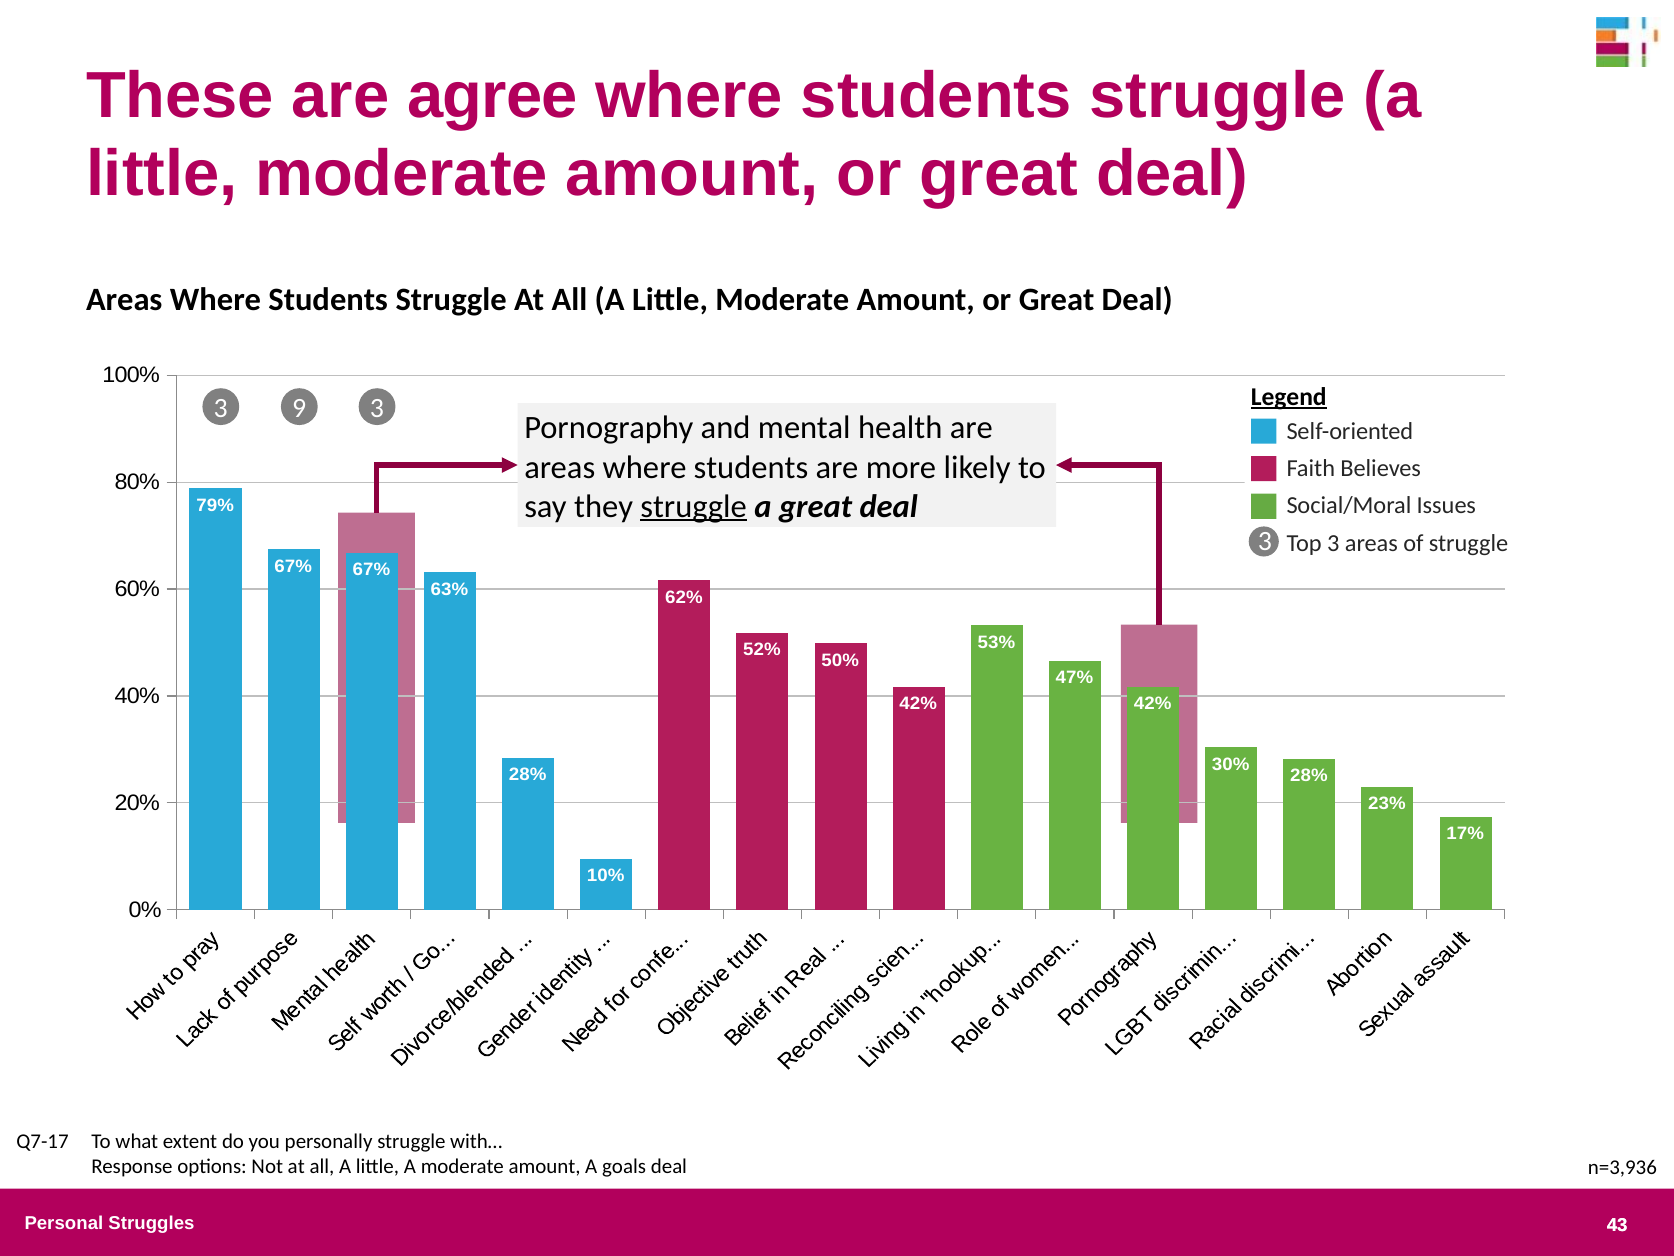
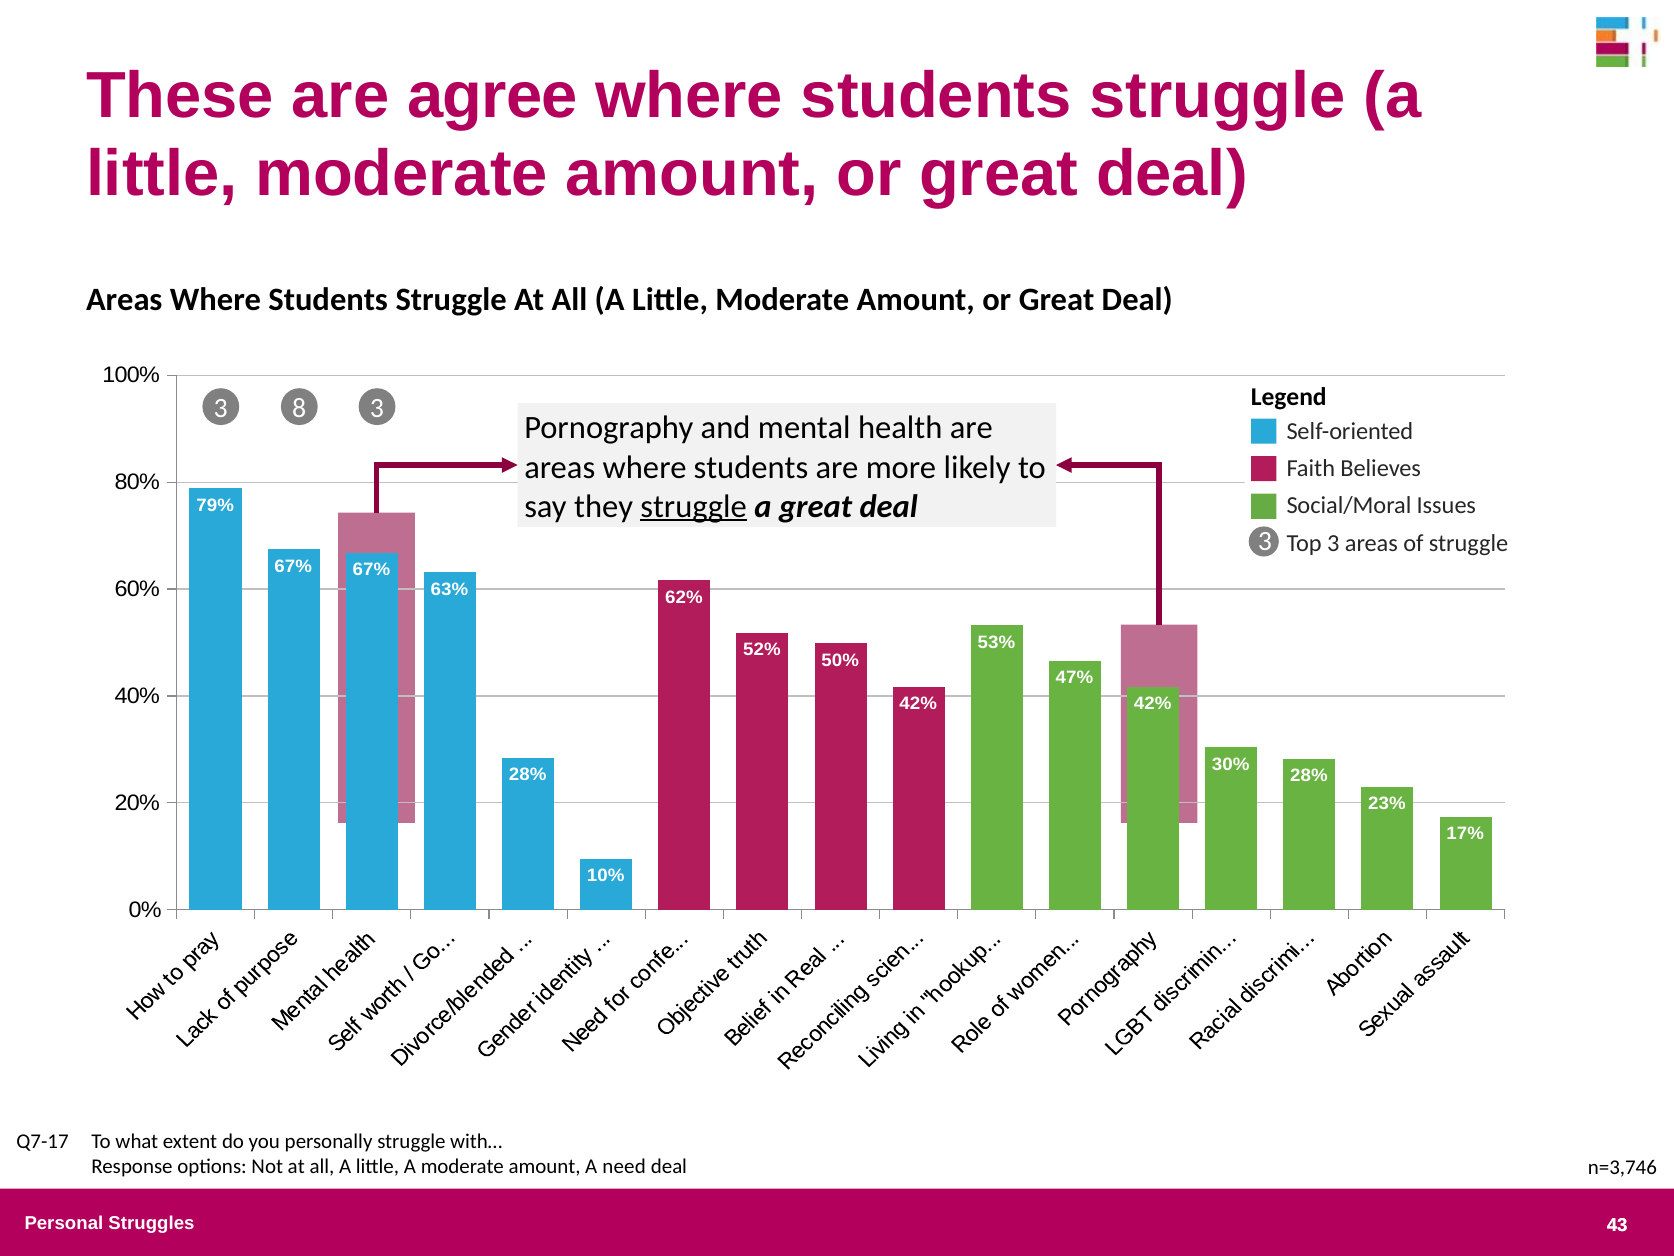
Legend underline: present -> none (1289, 397)
9: 9 -> 8 (299, 408)
goals: goals -> need (624, 1166)
n=3,936: n=3,936 -> n=3,746 (1622, 1167)
